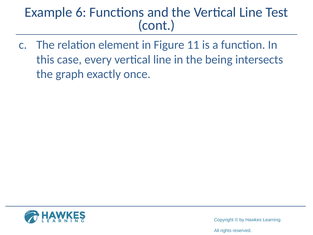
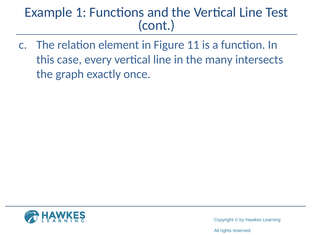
6: 6 -> 1 (81, 12)
being: being -> many (219, 59)
